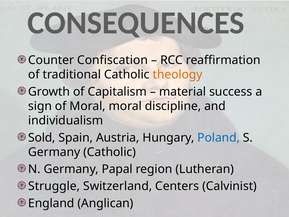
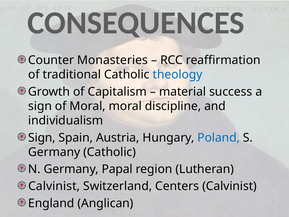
Confiscation: Confiscation -> Monasteries (113, 60)
theology colour: orange -> blue (178, 75)
Sold: Sold -> Sign (42, 137)
Struggle: Struggle -> Calvinist (54, 186)
